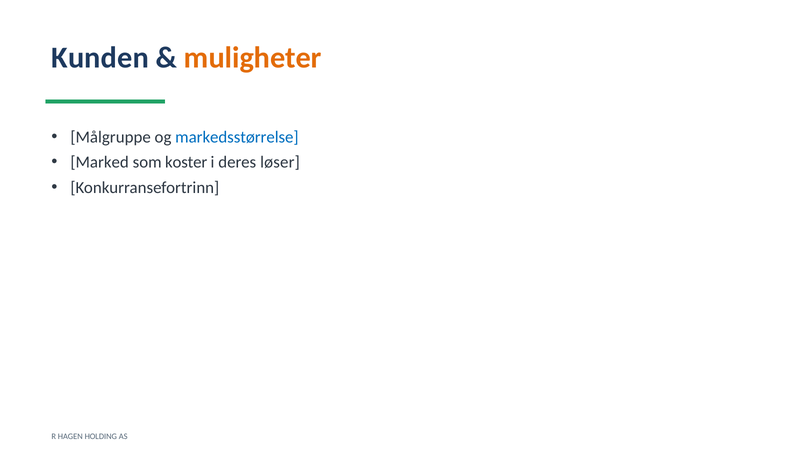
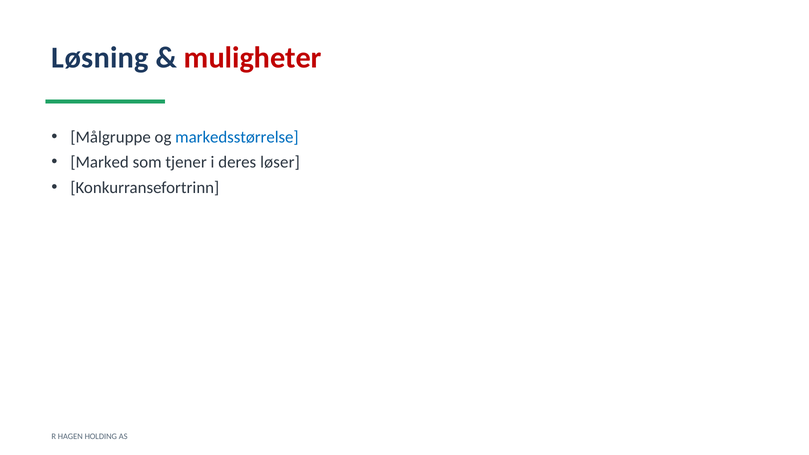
Kunden: Kunden -> Løsning (100, 58)
muligheter colour: orange -> red (253, 58)
koster: koster -> tjener (186, 162)
